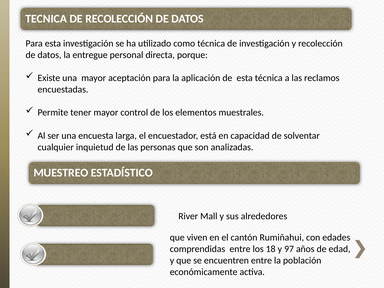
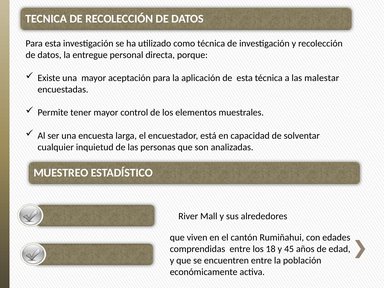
reclamos: reclamos -> malestar (322, 78)
97: 97 -> 45 (289, 249)
